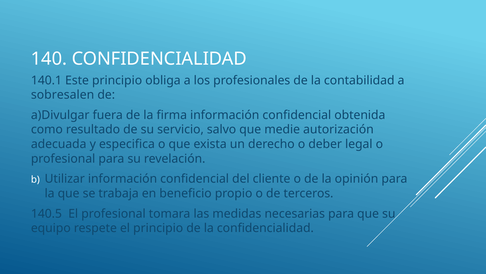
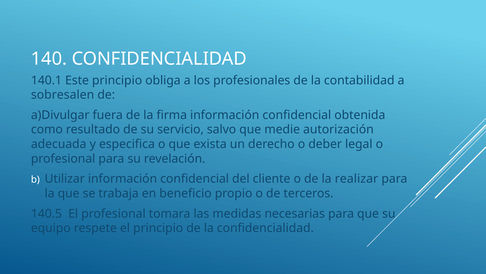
opinión: opinión -> realizar (356, 179)
